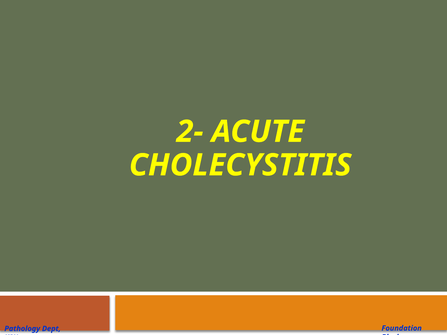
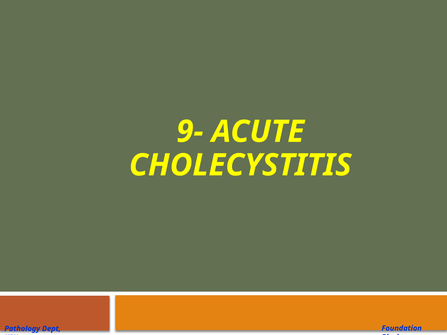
2-: 2- -> 9- (190, 132)
